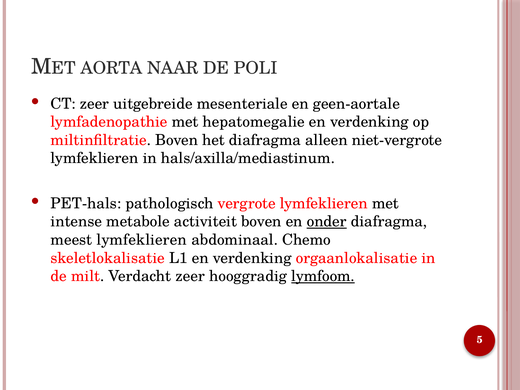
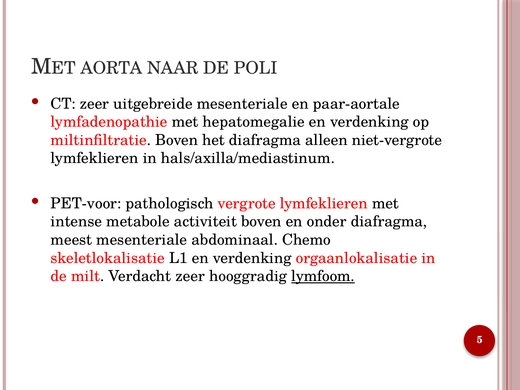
geen-aortale: geen-aortale -> paar-aortale (356, 104)
PET-hals: PET-hals -> PET-voor (86, 203)
onder underline: present -> none (327, 222)
meest lymfeklieren: lymfeklieren -> mesenteriale (142, 240)
